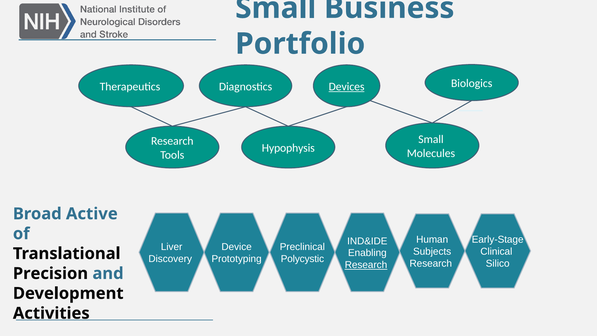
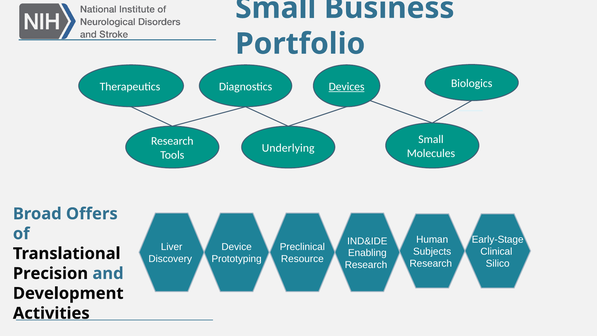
Hypophysis: Hypophysis -> Underlying (288, 148)
Active: Active -> Offers (92, 214)
Polycystic: Polycystic -> Resource (302, 259)
Research underline: present -> none (366, 265)
